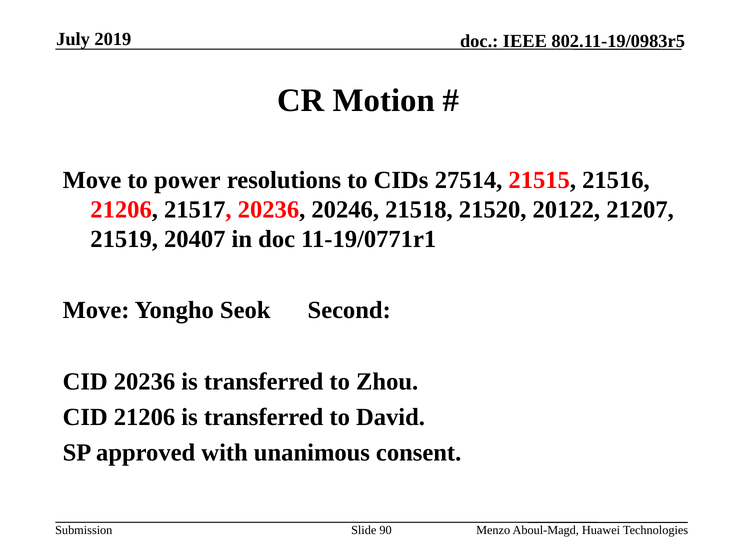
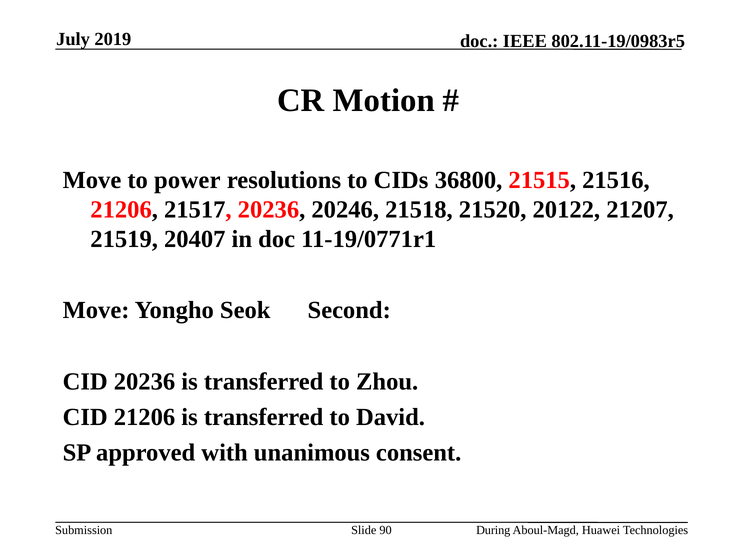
27514: 27514 -> 36800 (469, 180)
Menzo: Menzo -> During (493, 530)
